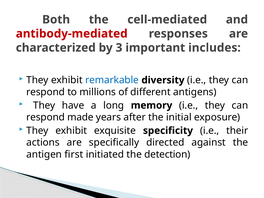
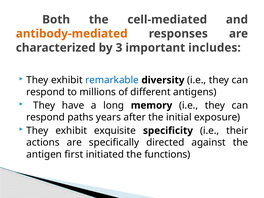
antibody-mediated colour: red -> orange (72, 34)
made: made -> paths (80, 117)
detection: detection -> functions (167, 154)
